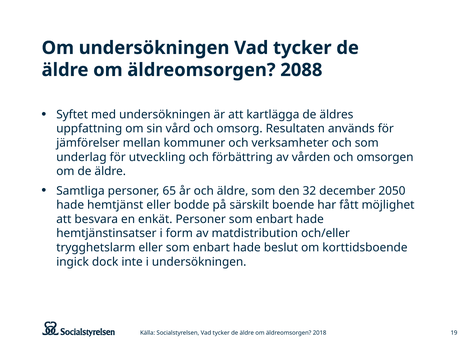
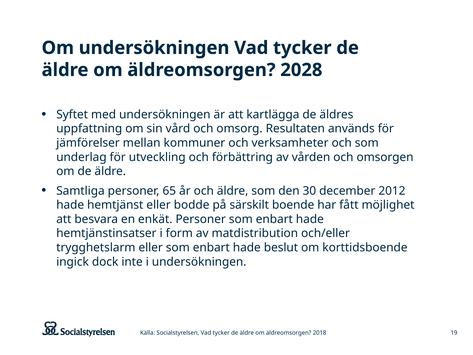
2088: 2088 -> 2028 (301, 70)
32: 32 -> 30 (309, 191)
2050: 2050 -> 2012 (392, 191)
